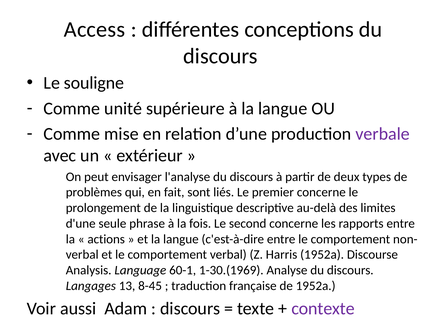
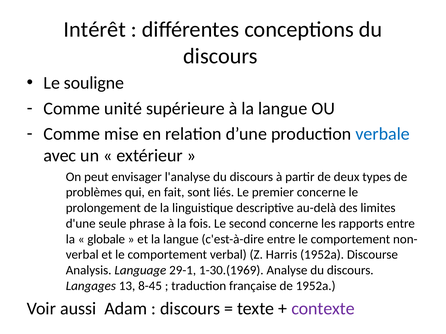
Access: Access -> Intérêt (95, 29)
verbale colour: purple -> blue (383, 134)
actions: actions -> globale (106, 239)
60-1: 60-1 -> 29-1 (183, 271)
